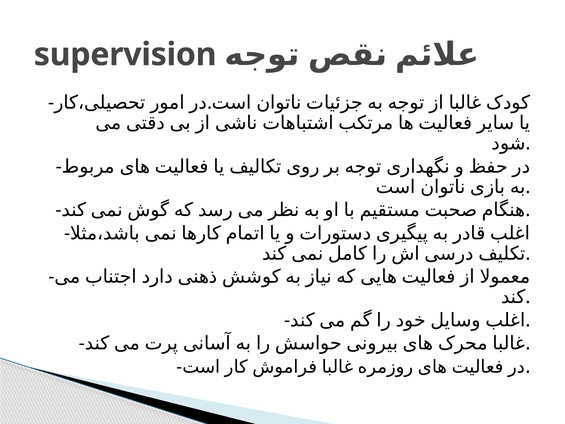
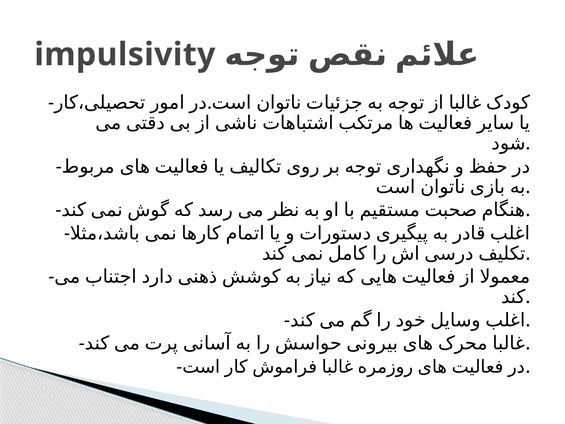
supervision: supervision -> impulsivity (125, 55)
